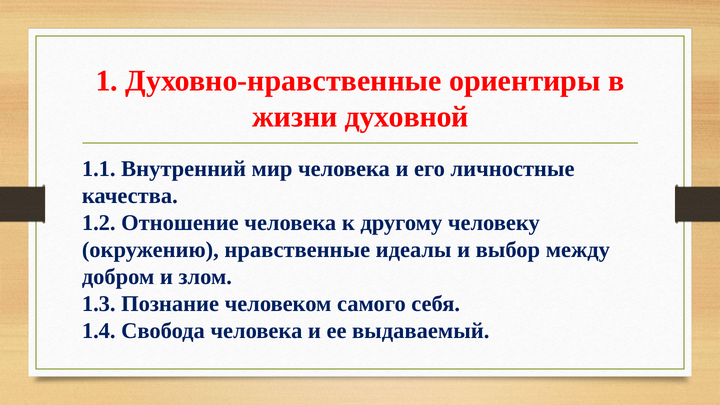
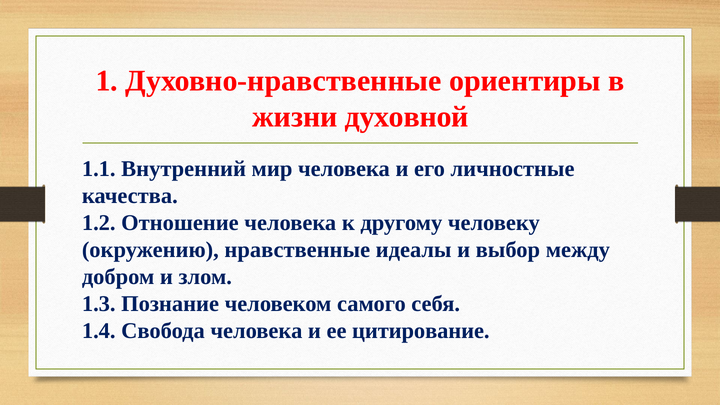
выдаваемый: выдаваемый -> цитирование (421, 331)
